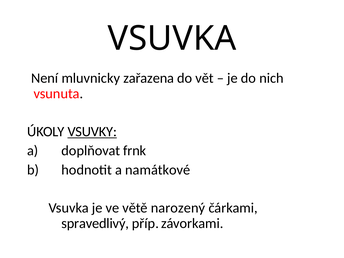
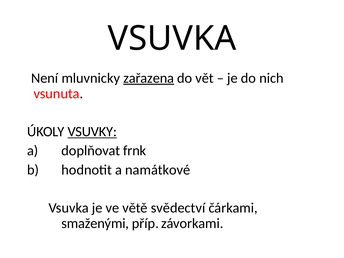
zařazena underline: none -> present (149, 78)
narozený: narozený -> svědectví (178, 208)
spravedlivý: spravedlivý -> smaženými (95, 223)
